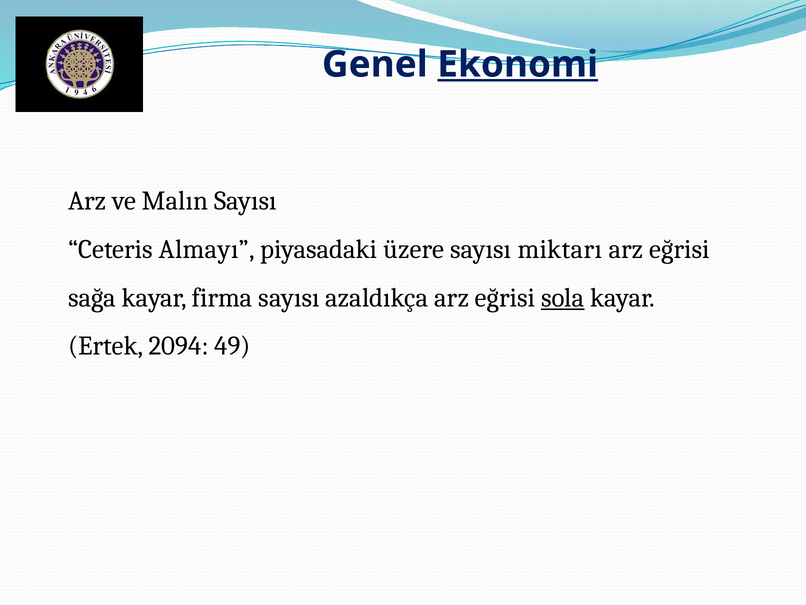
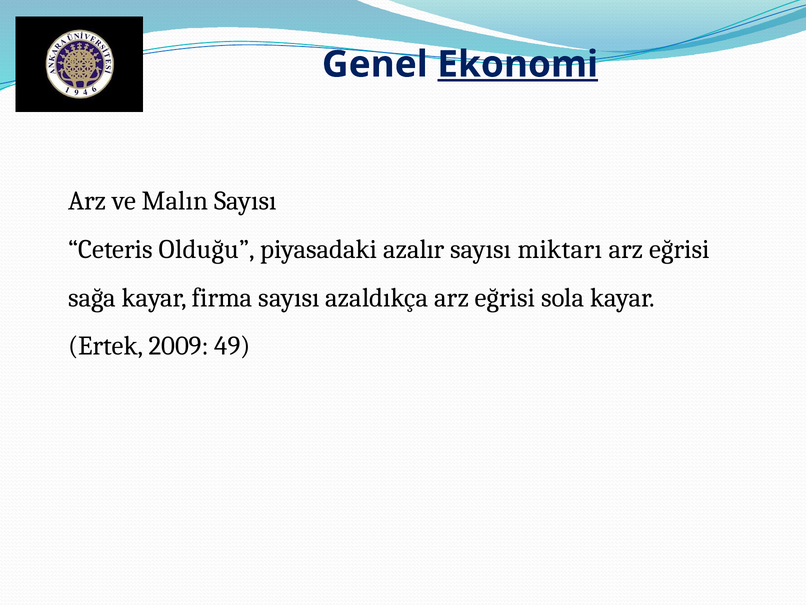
Almayı: Almayı -> Olduğu (207, 249)
üzere: üzere -> azalır (414, 249)
sola underline: present -> none (563, 297)
2094: 2094 -> 2009 (179, 346)
